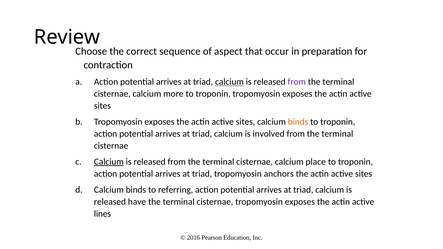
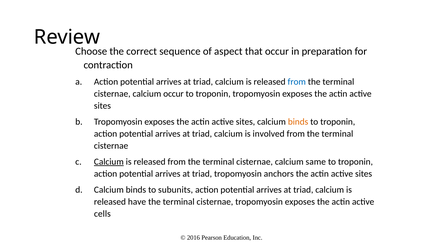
calcium underline: present -> none (229, 82)
from colour: purple -> blue (297, 82)
calcium more: more -> occur (174, 94)
place: place -> same (316, 162)
referring: referring -> subunits (176, 190)
lines: lines -> cells (102, 214)
